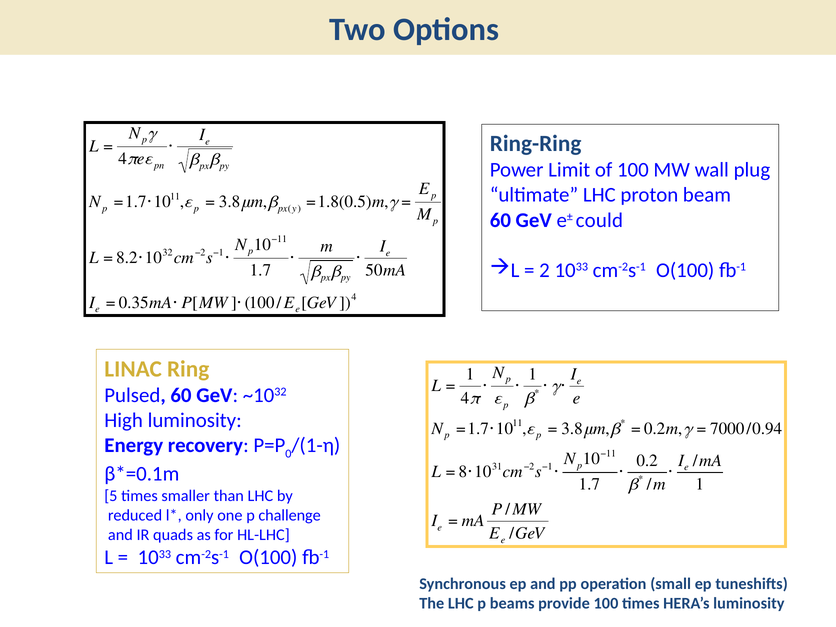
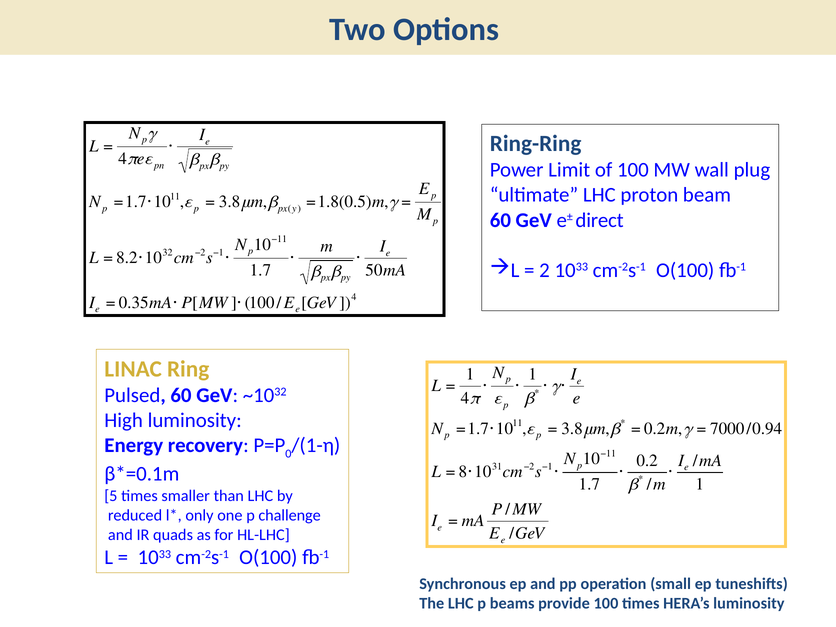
could: could -> direct (600, 220)
